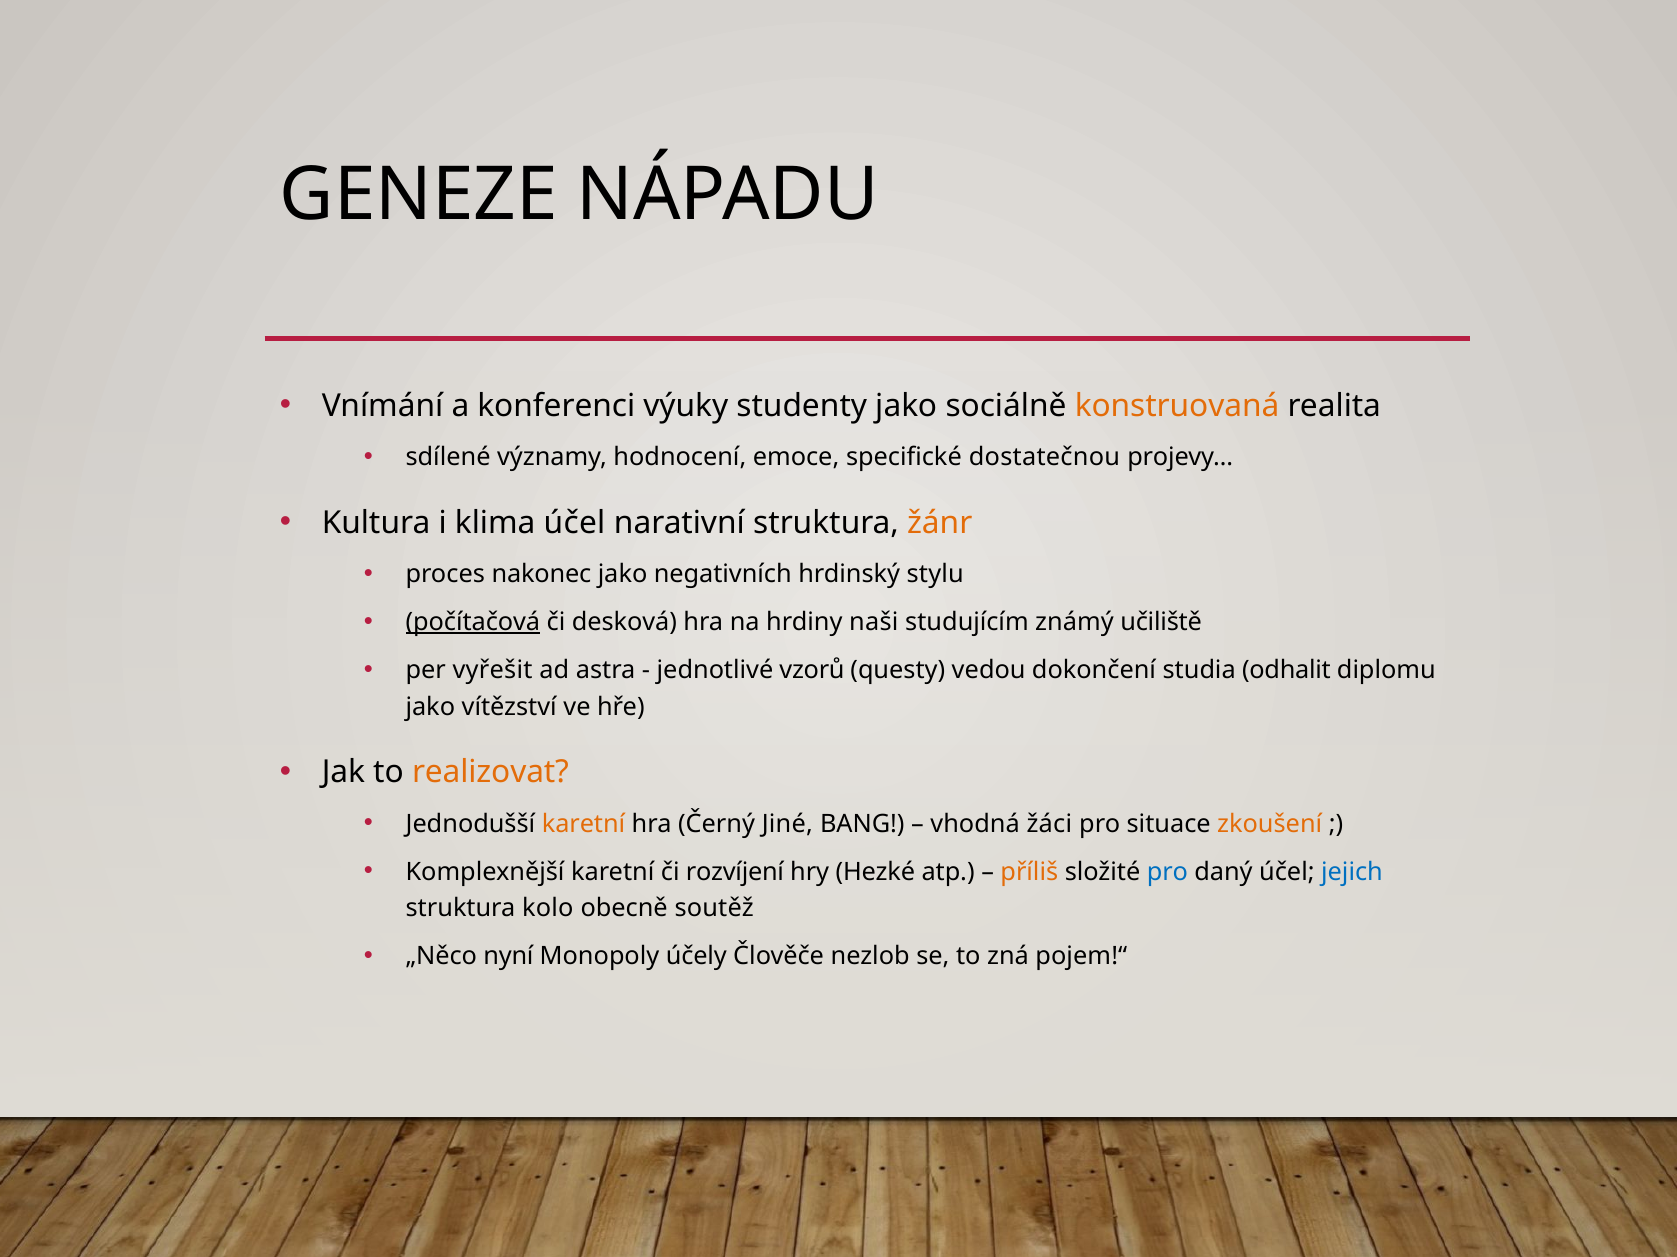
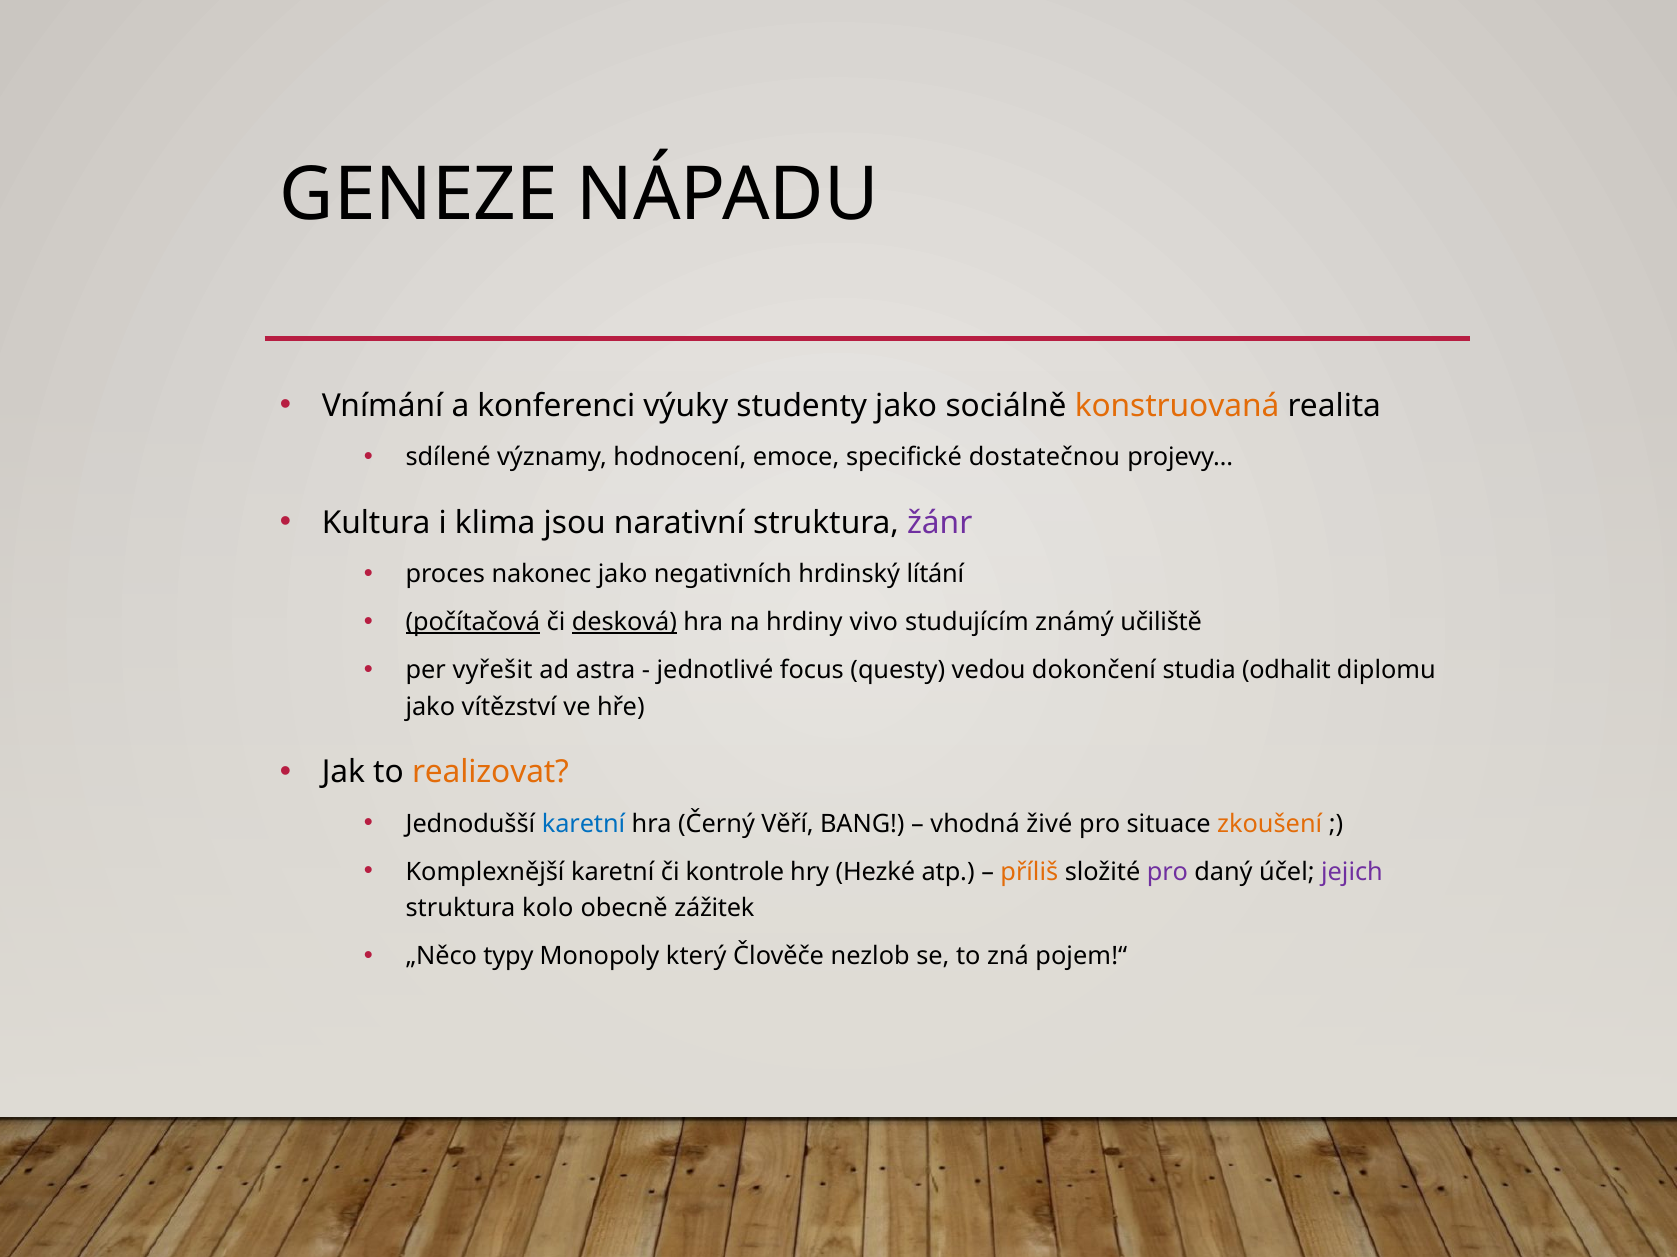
klima účel: účel -> jsou (575, 523)
žánr colour: orange -> purple (940, 523)
stylu: stylu -> lítání (935, 575)
desková underline: none -> present (624, 623)
naši: naši -> vivo (874, 623)
vzorů: vzorů -> focus (812, 671)
karetní colour: orange -> blue (583, 824)
Jiné: Jiné -> Věří (788, 824)
žáci: žáci -> živé (1049, 824)
rozvíjení: rozvíjení -> kontrole (735, 872)
pro colour: blue -> purple (1167, 872)
jejich colour: blue -> purple (1352, 872)
soutěž: soutěž -> zážitek (714, 909)
nyní: nyní -> typy (508, 957)
účely: účely -> který (696, 957)
